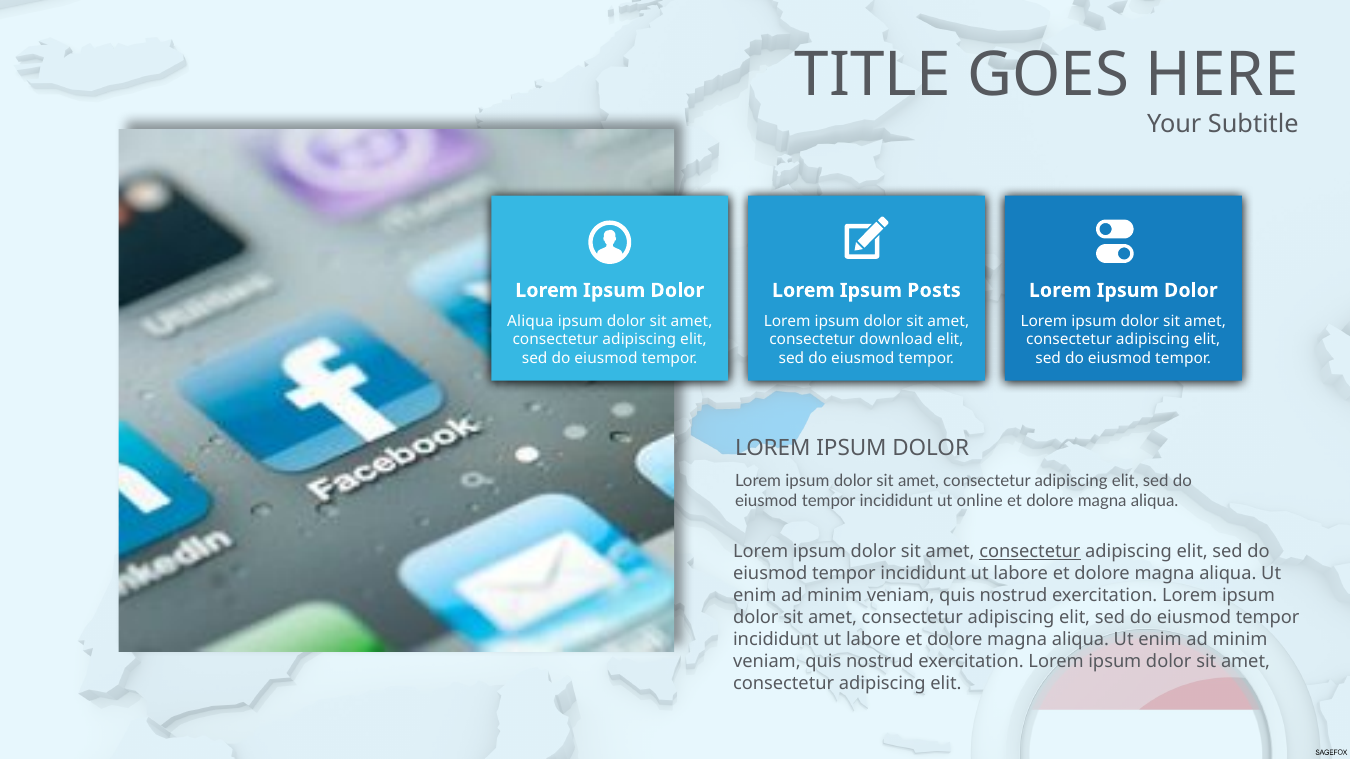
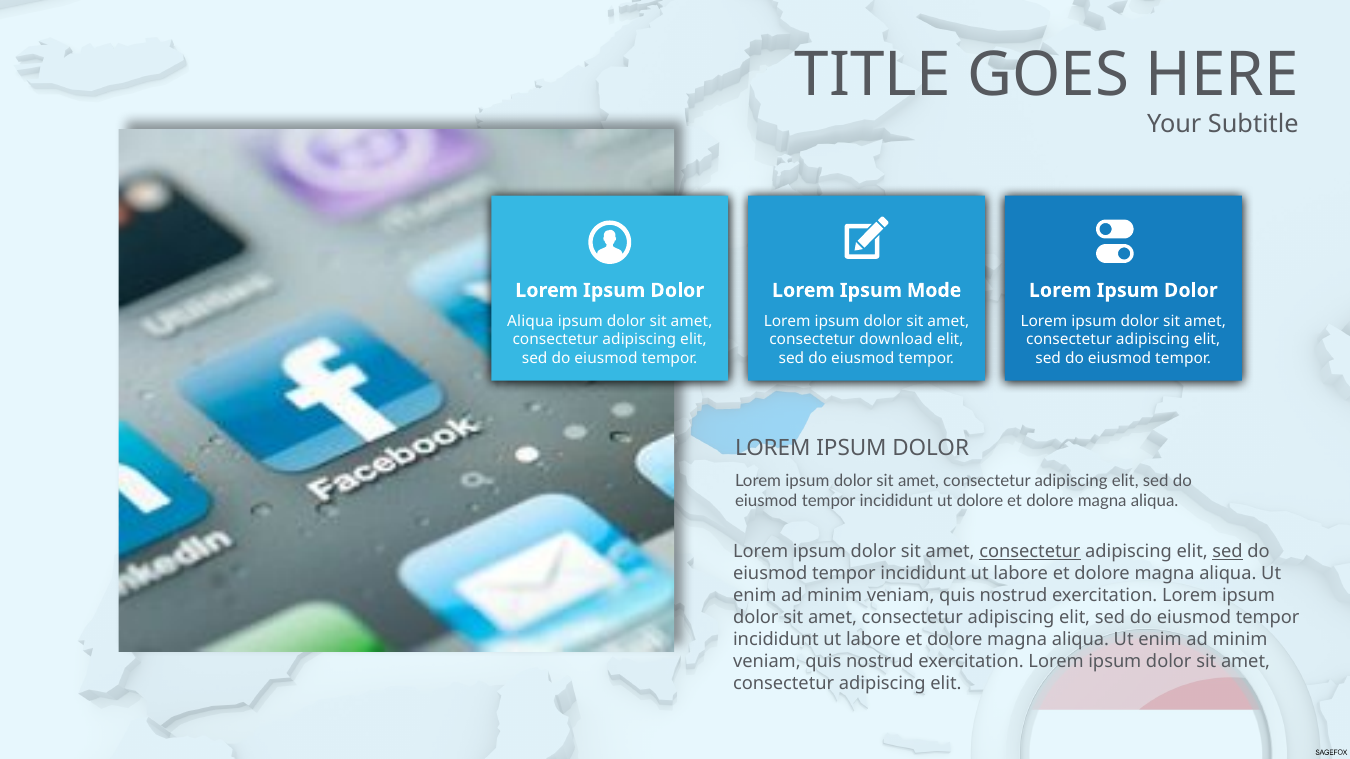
Posts: Posts -> Mode (934, 290)
ut online: online -> dolore (980, 502)
sed underline: none -> present (1228, 552)
